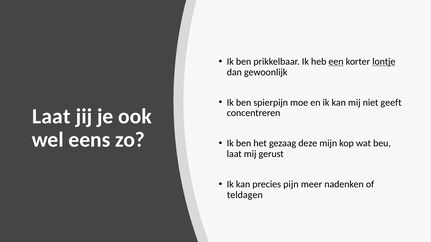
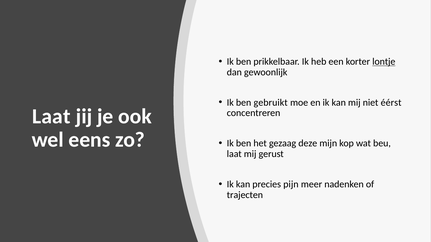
een underline: present -> none (336, 62)
spierpijn: spierpijn -> gebruikt (271, 103)
geeft: geeft -> éérst (391, 103)
teldagen: teldagen -> trajecten (245, 195)
